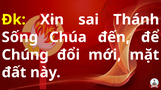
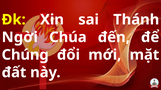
Sống: Sống -> Ngời (20, 37)
